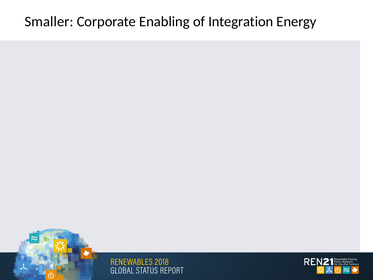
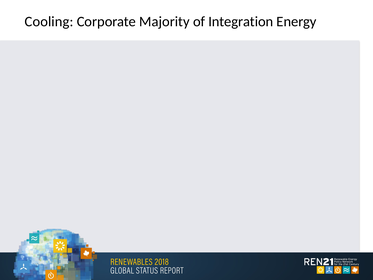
Smaller: Smaller -> Cooling (49, 22)
Enabling: Enabling -> Majority (164, 22)
